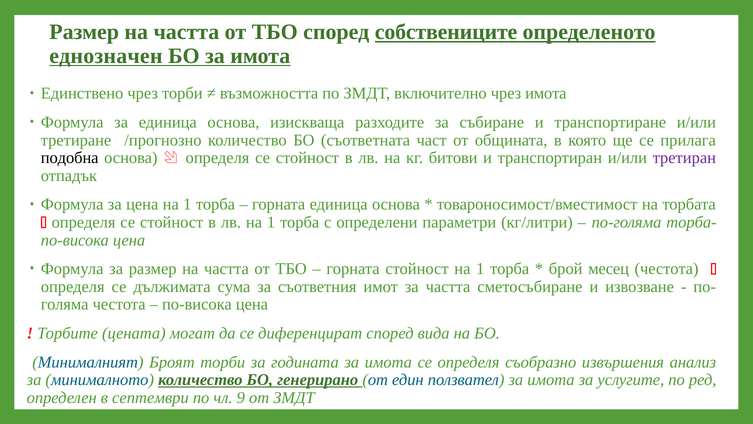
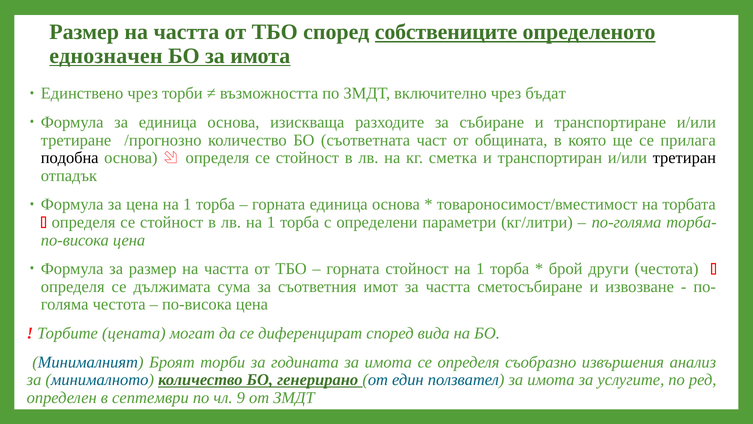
чрез имота: имота -> бъдат (546, 93)
битови: битови -> сметка (453, 158)
третиран colour: purple -> black (684, 158)
месец: месец -> други (609, 269)
